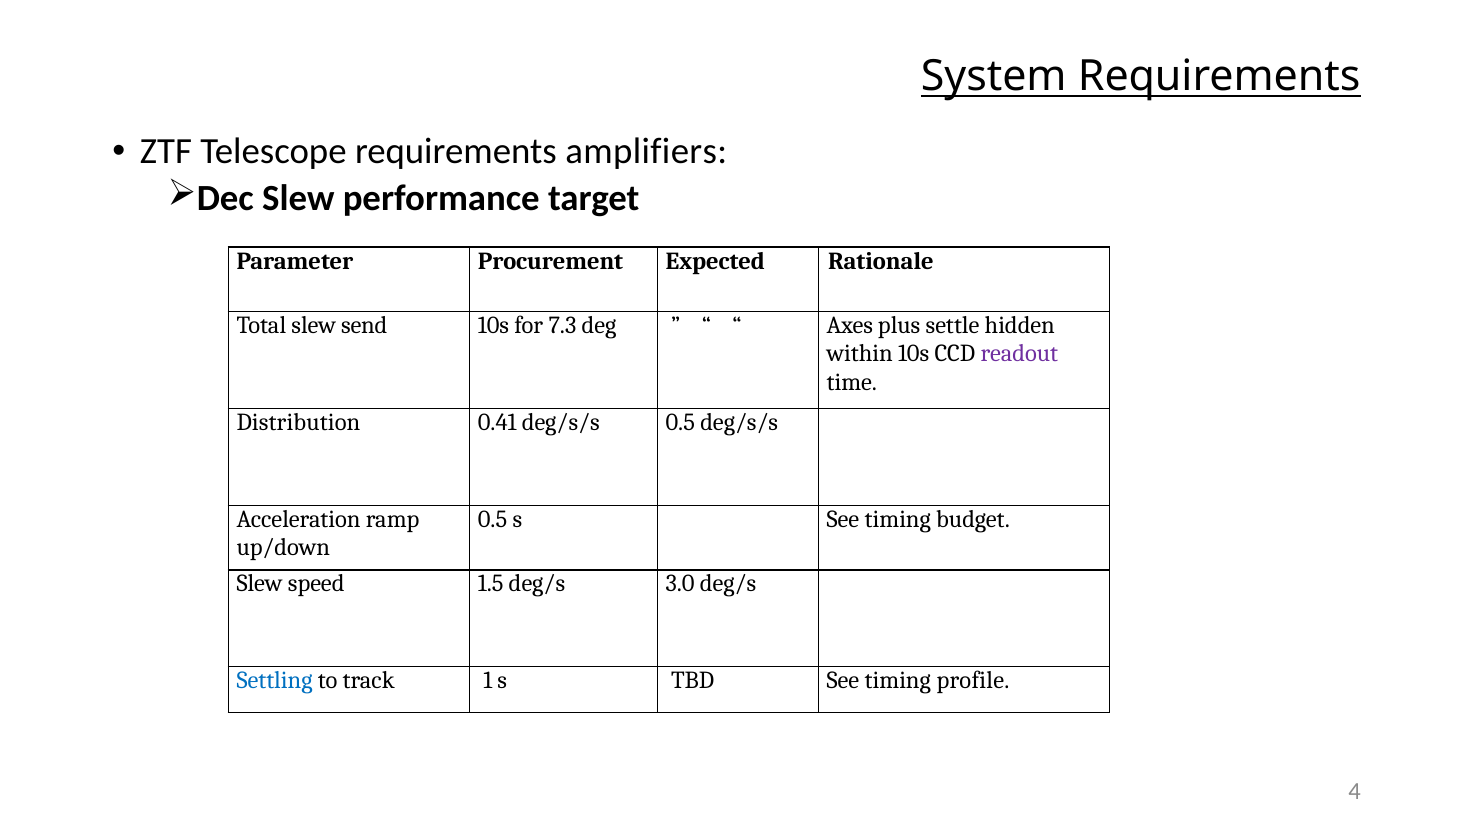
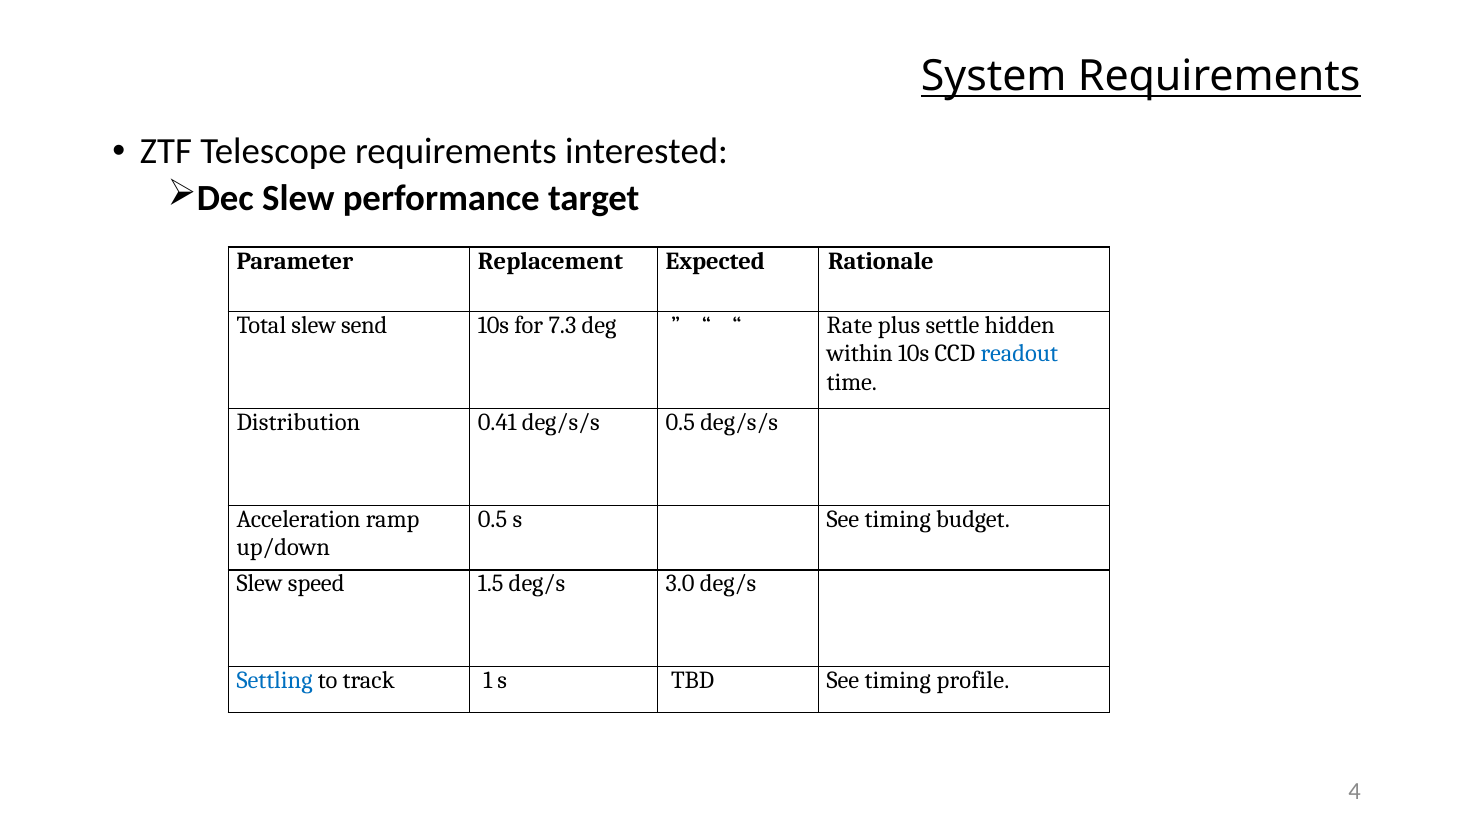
amplifiers: amplifiers -> interested (647, 151)
Procurement: Procurement -> Replacement (550, 261)
Axes: Axes -> Rate (850, 326)
readout colour: purple -> blue (1019, 354)
